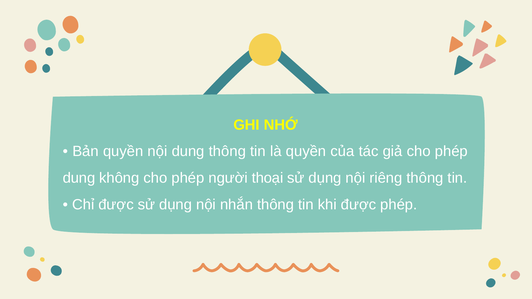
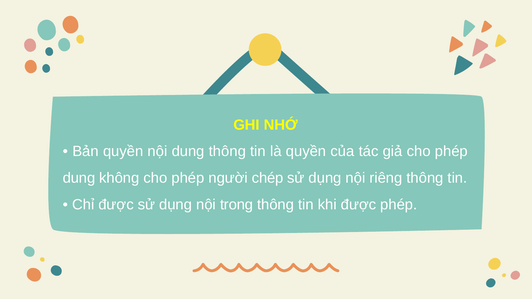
thoại: thoại -> chép (268, 178)
nhắn: nhắn -> trong (237, 205)
